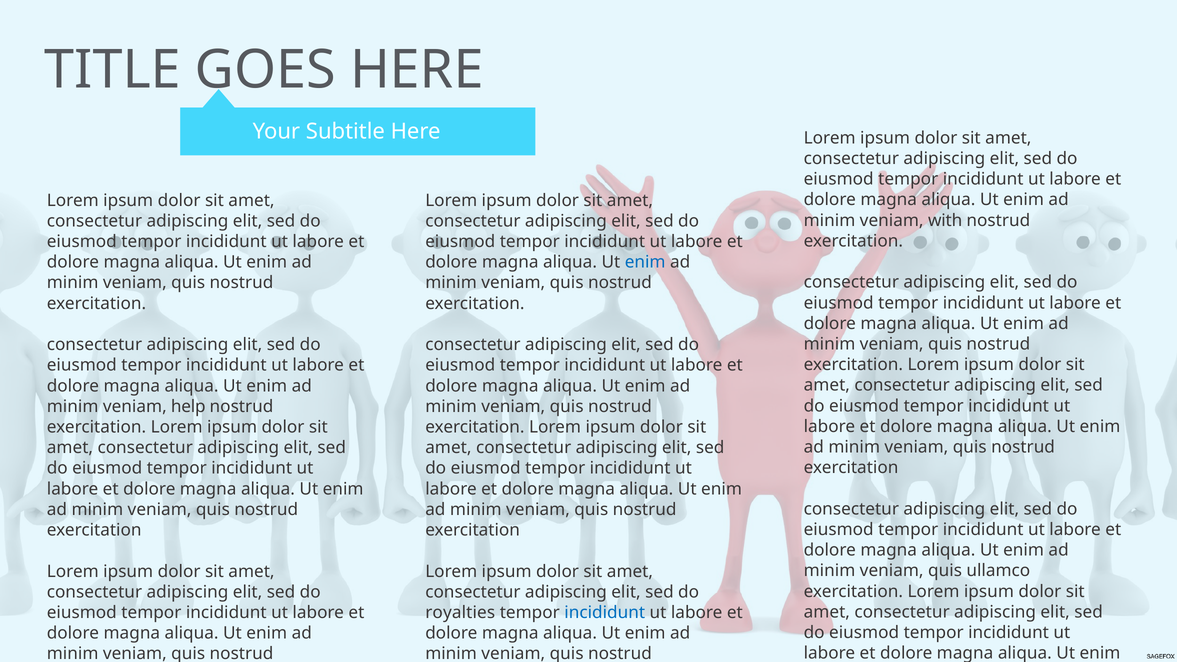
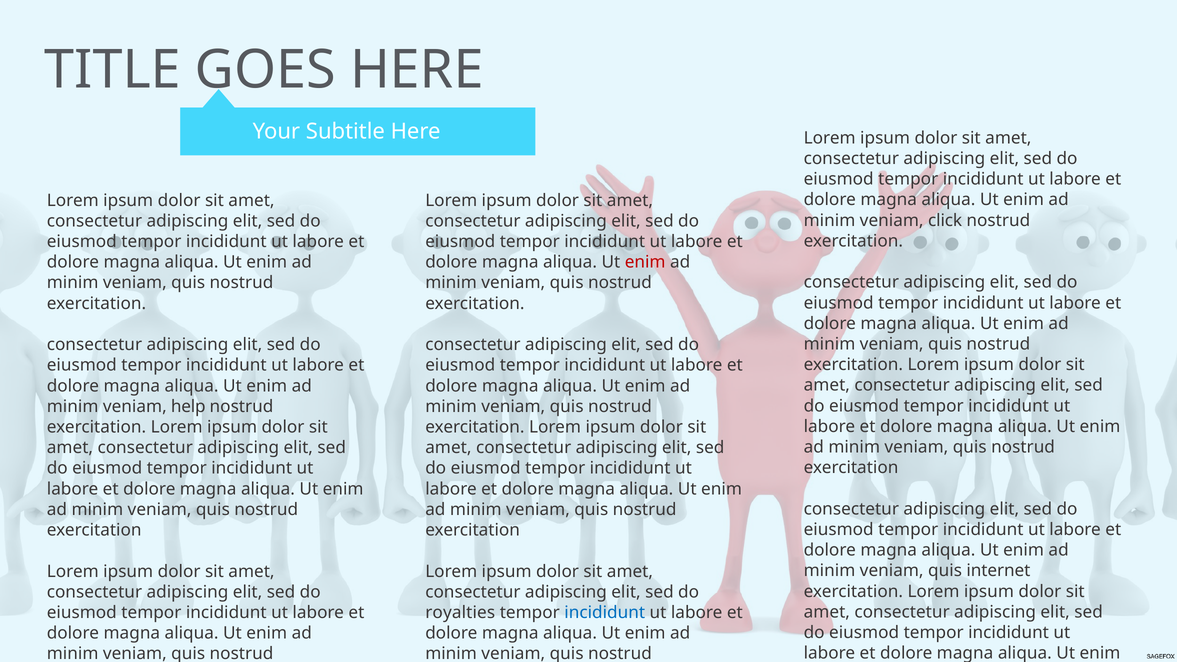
with: with -> click (945, 220)
enim colour: blue -> red (645, 262)
ullamco: ullamco -> internet (998, 571)
